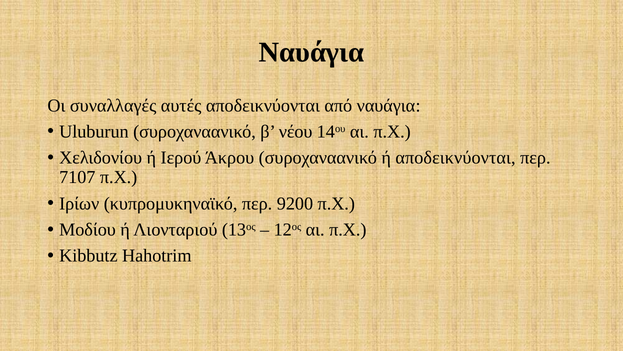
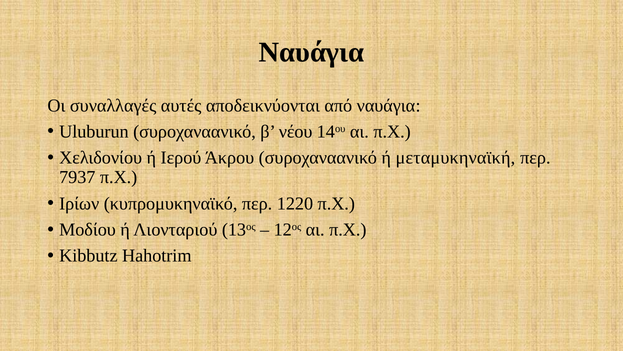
ή αποδεικνύονται: αποδεικνύονται -> μεταμυκηναϊκή (455, 158)
7107: 7107 -> 7937 (77, 177)
9200: 9200 -> 1220 (295, 203)
